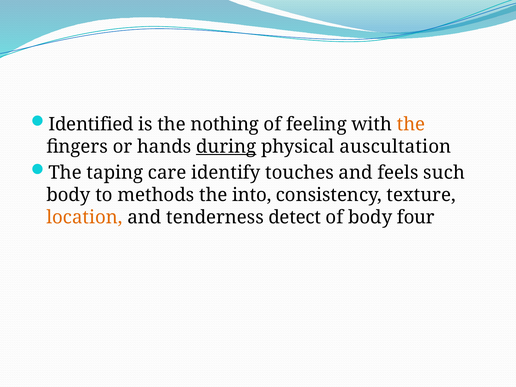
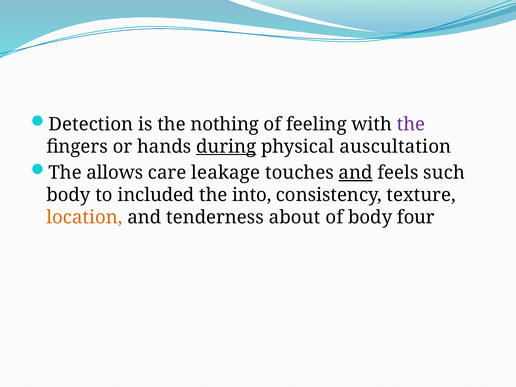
Identified: Identified -> Detection (91, 124)
the colour: orange -> purple (411, 124)
taping: taping -> allows (115, 173)
identify: identify -> leakage (226, 173)
and underline: none -> present (356, 173)
methods: methods -> included (156, 195)
detect: detect -> about (295, 217)
